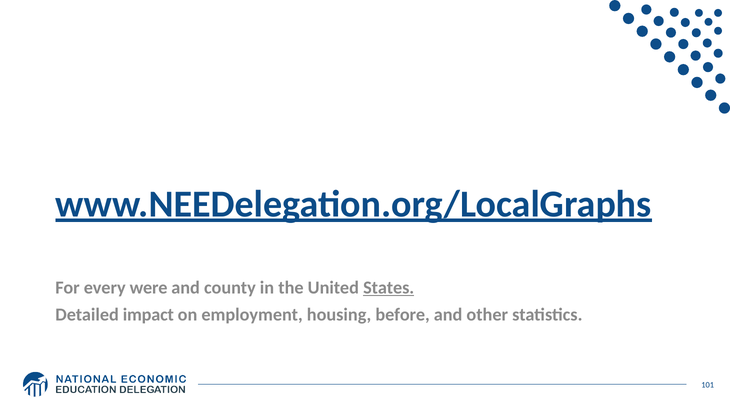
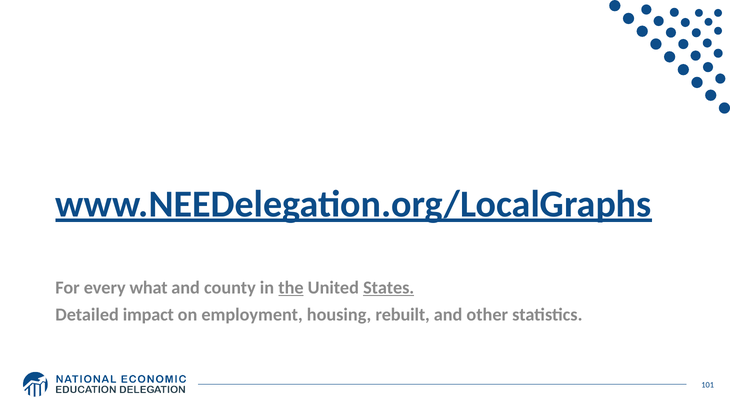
were: were -> what (149, 287)
the underline: none -> present (291, 287)
before: before -> rebuilt (403, 315)
